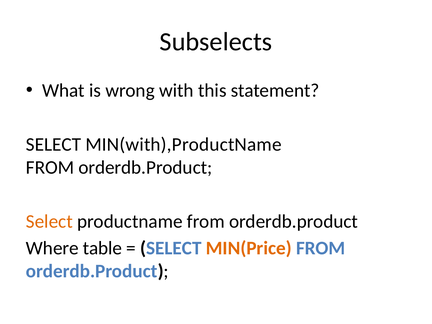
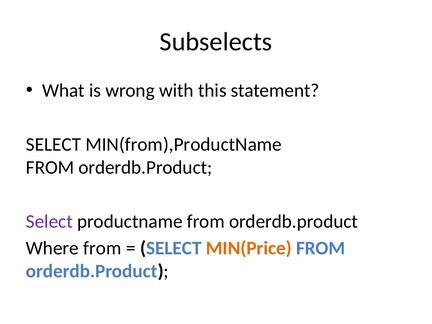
MIN(with),ProductName: MIN(with),ProductName -> MIN(from),ProductName (184, 144)
Select colour: orange -> purple (49, 221)
Where table: table -> from (102, 248)
